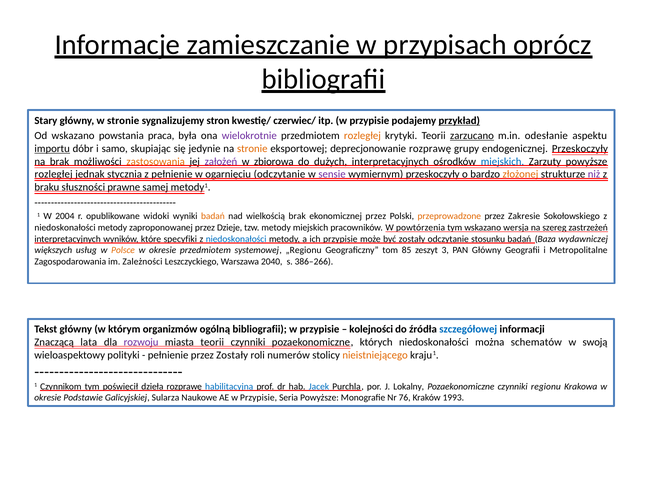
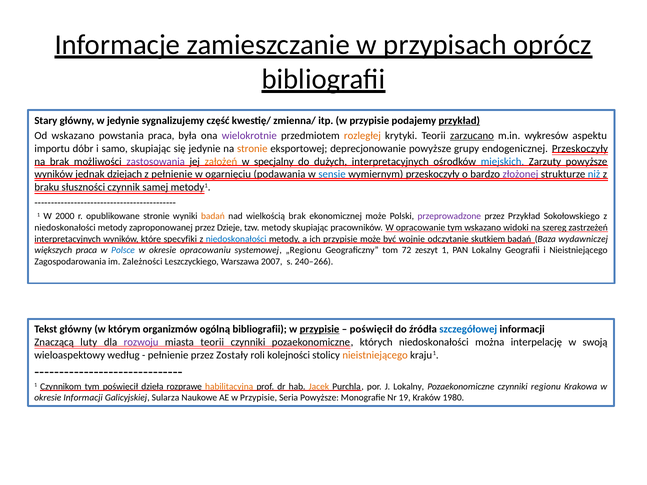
w stronie: stronie -> jedynie (123, 121)
stron: stron -> część (218, 121)
czerwiec/: czerwiec/ -> zmienna/ (295, 121)
odesłanie: odesłanie -> wykresów (546, 136)
importu underline: present -> none (52, 149)
deprecjonowanie rozprawę: rozprawę -> powyższe (430, 149)
zastosowania colour: orange -> purple (156, 162)
założeń colour: purple -> orange (221, 162)
zbiorowa: zbiorowa -> specjalny (274, 162)
rozległej: rozległej -> wyników (54, 175)
stycznia: stycznia -> dziejach (125, 175)
ogarnięciu odczytanie: odczytanie -> podawania (280, 175)
sensie colour: purple -> blue (332, 175)
złożonej colour: orange -> purple (520, 175)
niż colour: purple -> blue (594, 175)
prawne: prawne -> czynnik (124, 187)
2004: 2004 -> 2000 (65, 216)
opublikowane widoki: widoki -> stronie (156, 216)
ekonomicznej przez: przez -> może (376, 216)
przeprowadzone colour: orange -> purple (449, 216)
przez Zakresie: Zakresie -> Przykład (524, 216)
metody miejskich: miejskich -> skupiając (311, 228)
powtórzenia: powtórzenia -> opracowanie (421, 228)
wersja: wersja -> widoki (516, 228)
być zostały: zostały -> wojnie (412, 239)
stosunku: stosunku -> skutkiem (488, 239)
większych usług: usług -> praca (86, 250)
Polsce colour: orange -> blue (123, 250)
okresie przedmiotem: przedmiotem -> opracowaniu (205, 250)
85: 85 -> 72 (407, 250)
zeszyt 3: 3 -> 1 (445, 250)
PAN Główny: Główny -> Lokalny (487, 250)
i Metropolitalne: Metropolitalne -> Nieistniejącego (579, 250)
2040: 2040 -> 2007 (272, 262)
386–266: 386–266 -> 240–266 (314, 262)
przypisie underline: none -> present (320, 329)
kolejności: kolejności -> poświęcił (371, 329)
lata: lata -> luty (89, 342)
schematów: schematów -> interpelację (536, 342)
polityki: polityki -> według (123, 355)
numerów: numerów -> kolejności (289, 355)
habilitacyjną colour: blue -> orange (229, 387)
Jacek colour: blue -> orange (319, 387)
okresie Podstawie: Podstawie -> Informacji (83, 398)
76: 76 -> 19 (405, 398)
1993: 1993 -> 1980 (453, 398)
